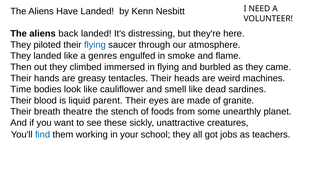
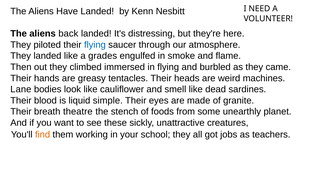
genres: genres -> grades (103, 56)
Time: Time -> Lane (21, 90)
parent: parent -> simple (108, 101)
find colour: blue -> orange (43, 135)
